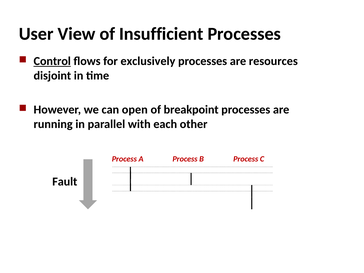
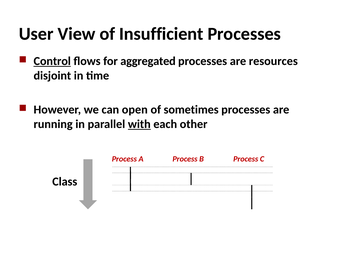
exclusively: exclusively -> aggregated (148, 61)
breakpoint: breakpoint -> sometimes (191, 110)
with underline: none -> present (139, 124)
Fault: Fault -> Class (65, 182)
